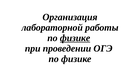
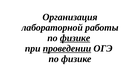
проведении underline: none -> present (67, 48)
